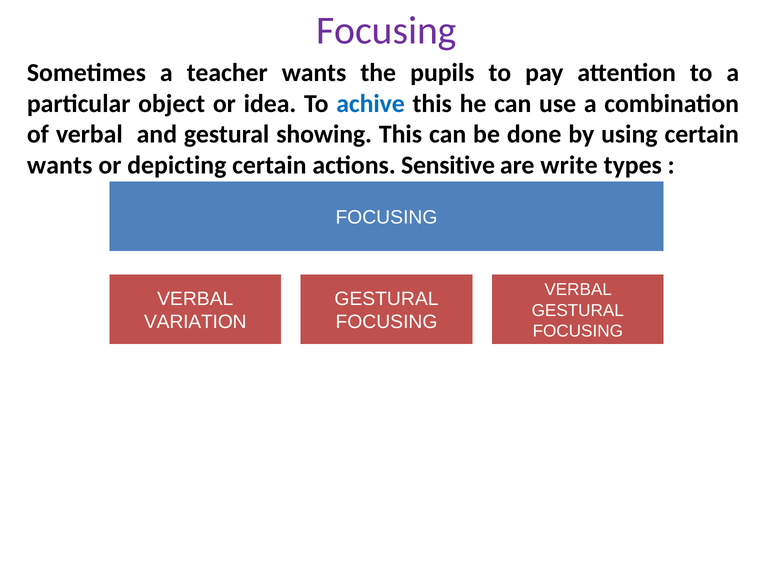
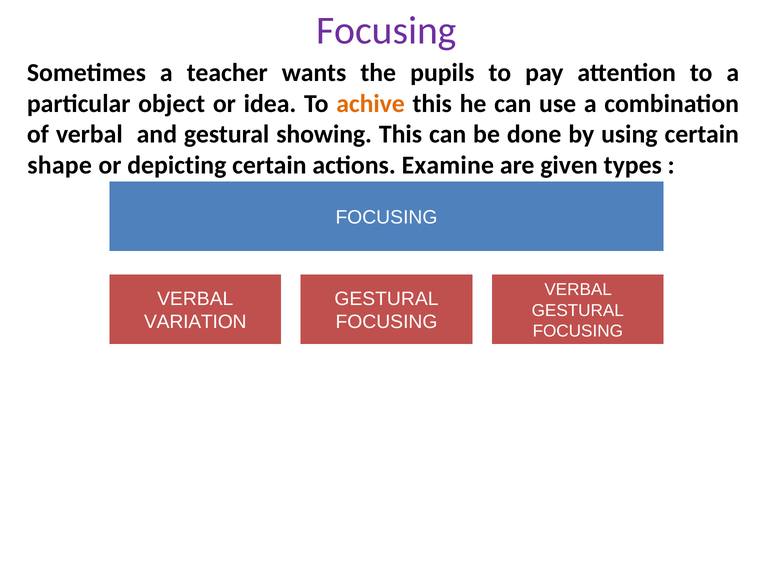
achive colour: blue -> orange (371, 103)
wants: wants -> shape (60, 165)
Sensitive: Sensitive -> Examine (448, 165)
write: write -> given (569, 165)
